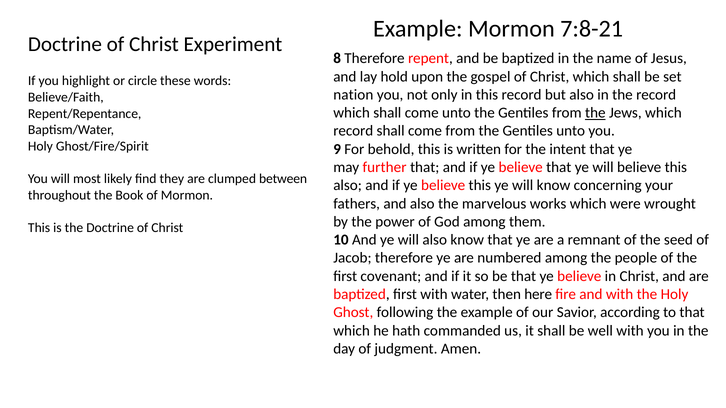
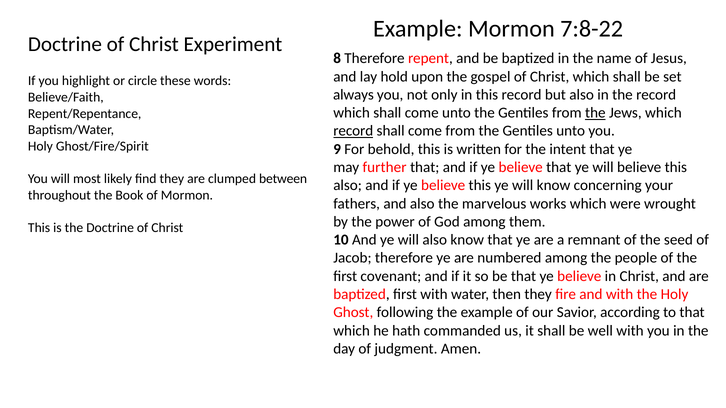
7:8-21: 7:8-21 -> 7:8-22 (592, 29)
nation: nation -> always (353, 95)
record underline: none -> present (353, 131)
then here: here -> they (538, 295)
